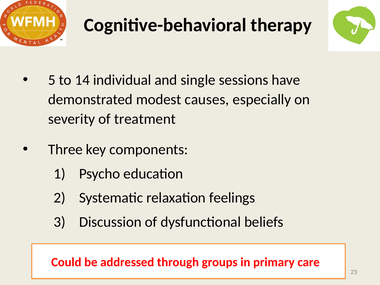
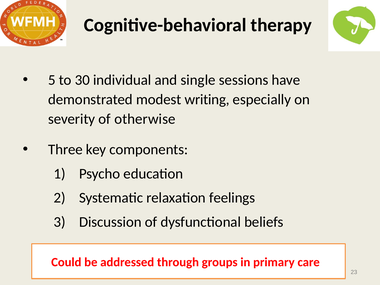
14: 14 -> 30 (82, 80)
causes: causes -> writing (207, 100)
treatment: treatment -> otherwise (145, 119)
